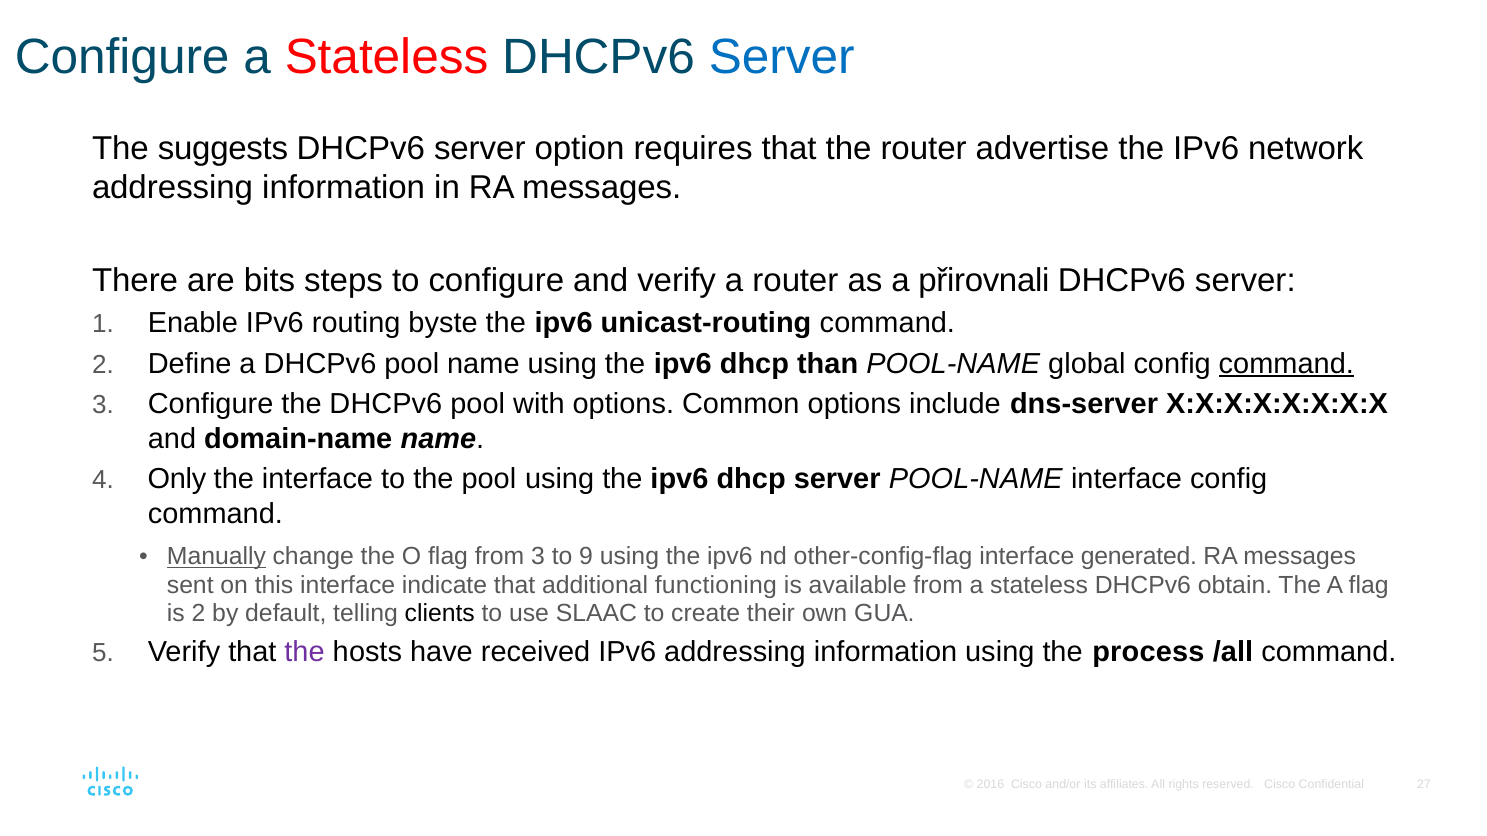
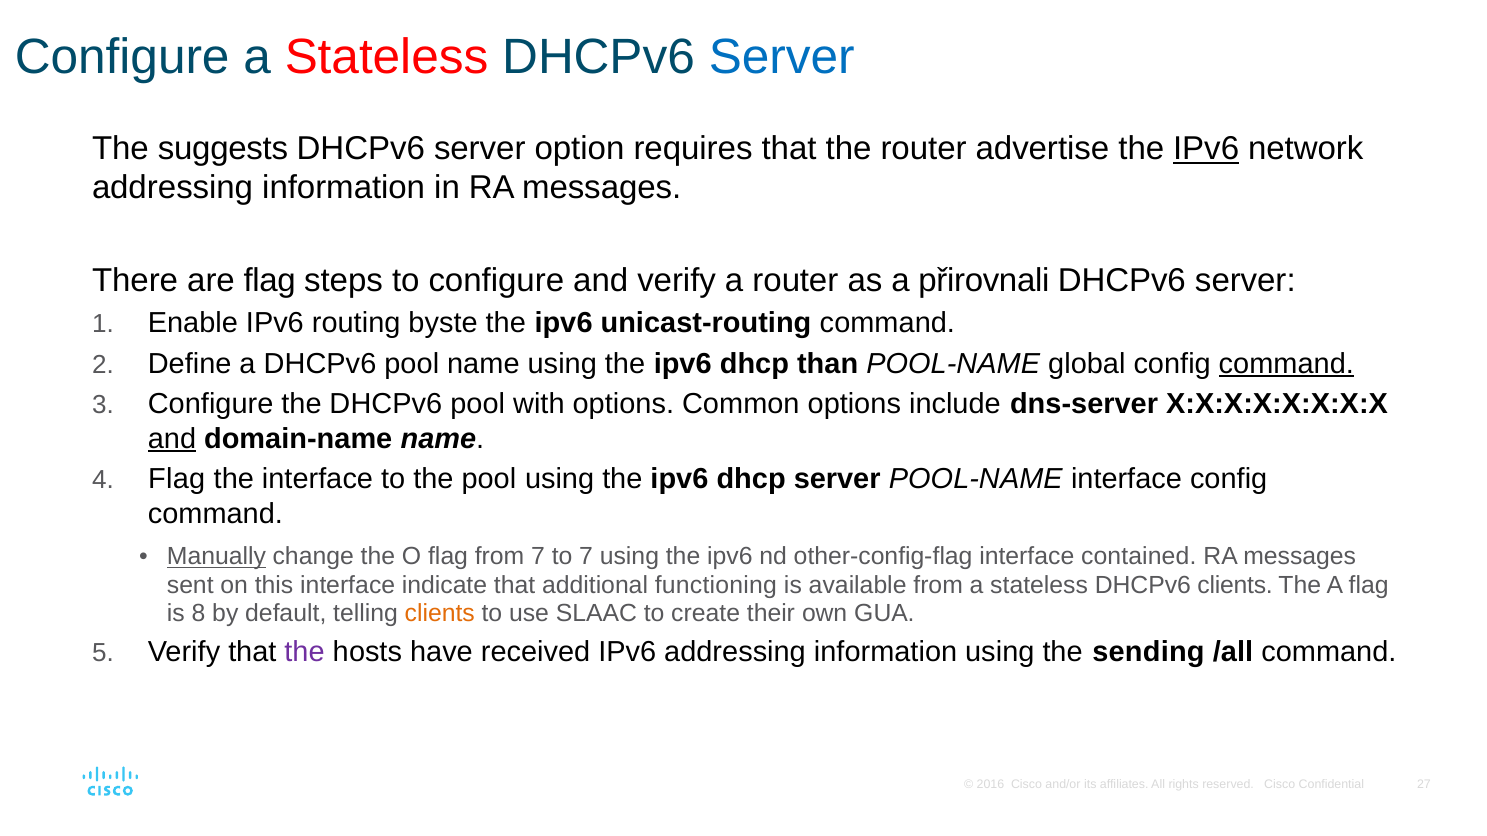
IPv6 underline: none -> present (1206, 149)
are bits: bits -> flag (270, 281)
and underline: none -> present (172, 439)
Only: Only -> Flag (177, 480)
from 3: 3 -> 7 (538, 557)
to 9: 9 -> 7 (586, 557)
generated: generated -> contained (1139, 557)
DHCPv6 obtain: obtain -> clients (1235, 585)
is 2: 2 -> 8 (199, 614)
clients colour: black -> orange (440, 614)
process: process -> sending (1148, 653)
